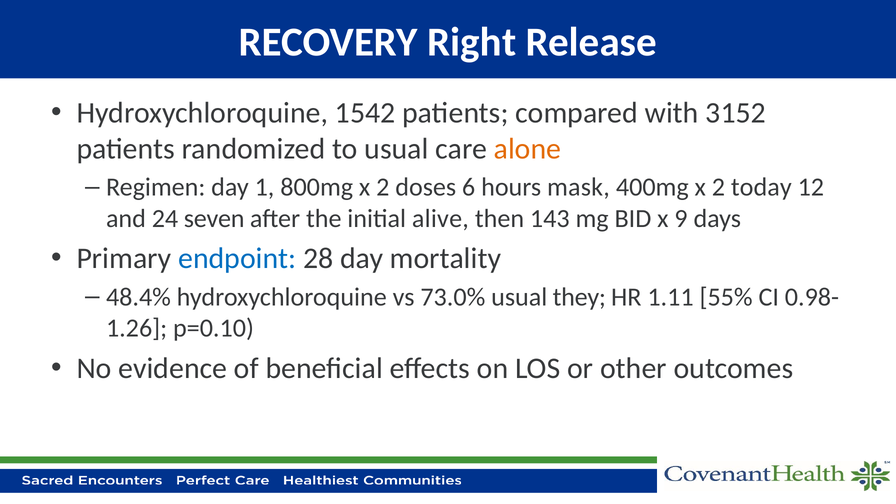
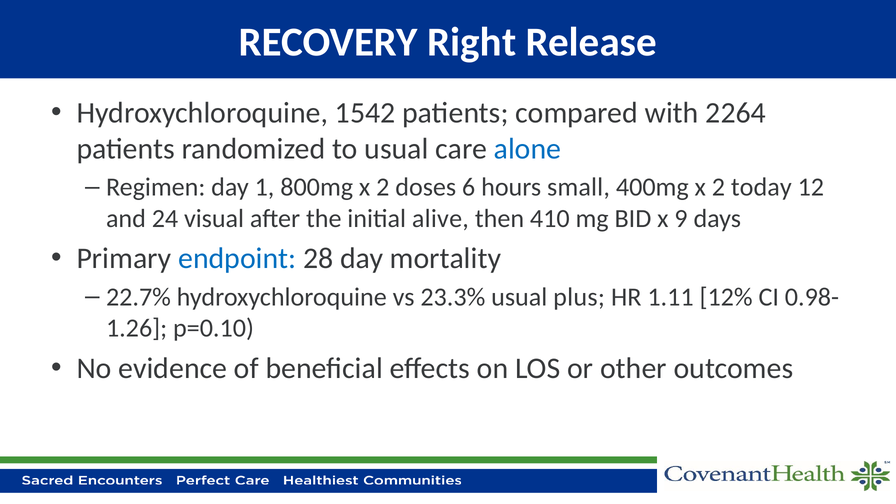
3152: 3152 -> 2264 (736, 113)
alone colour: orange -> blue (527, 149)
mask: mask -> small (578, 187)
seven: seven -> visual (214, 219)
143: 143 -> 410 (550, 219)
48.4%: 48.4% -> 22.7% (138, 297)
73.0%: 73.0% -> 23.3% (453, 297)
they: they -> plus (579, 297)
55%: 55% -> 12% (726, 297)
